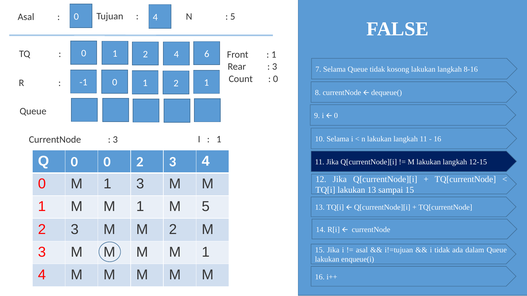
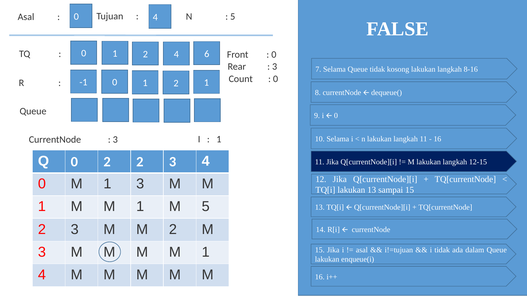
1: 1 -> 0 (274, 55)
0 0: 0 -> 2 (107, 162)
